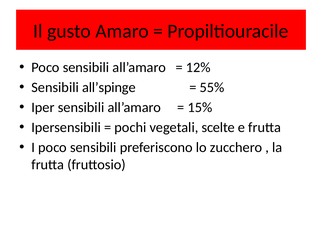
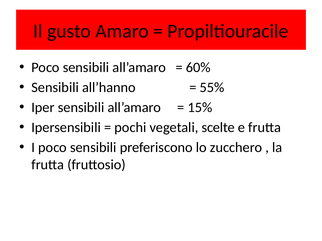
12%: 12% -> 60% (198, 68)
all’spinge: all’spinge -> all’hanno (109, 88)
